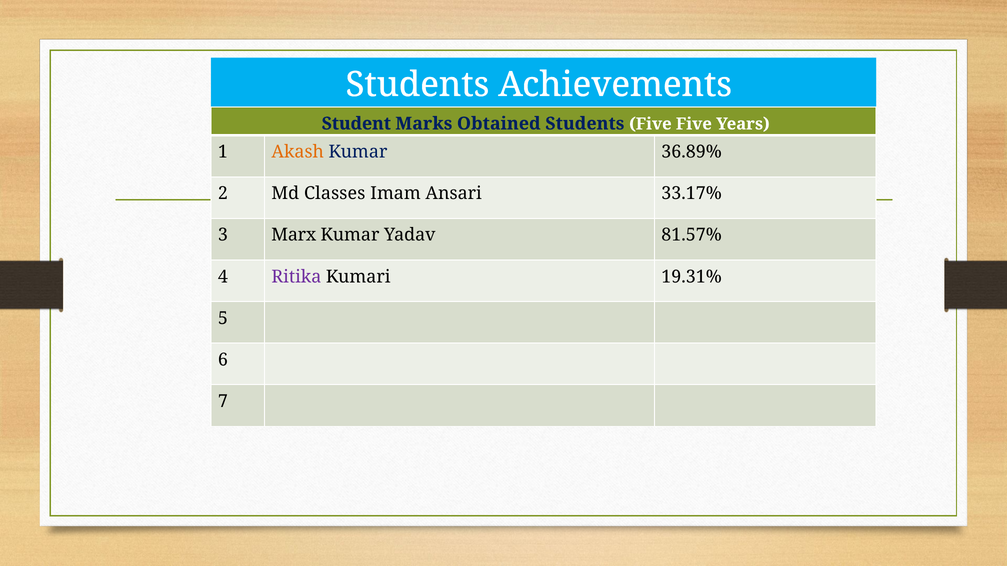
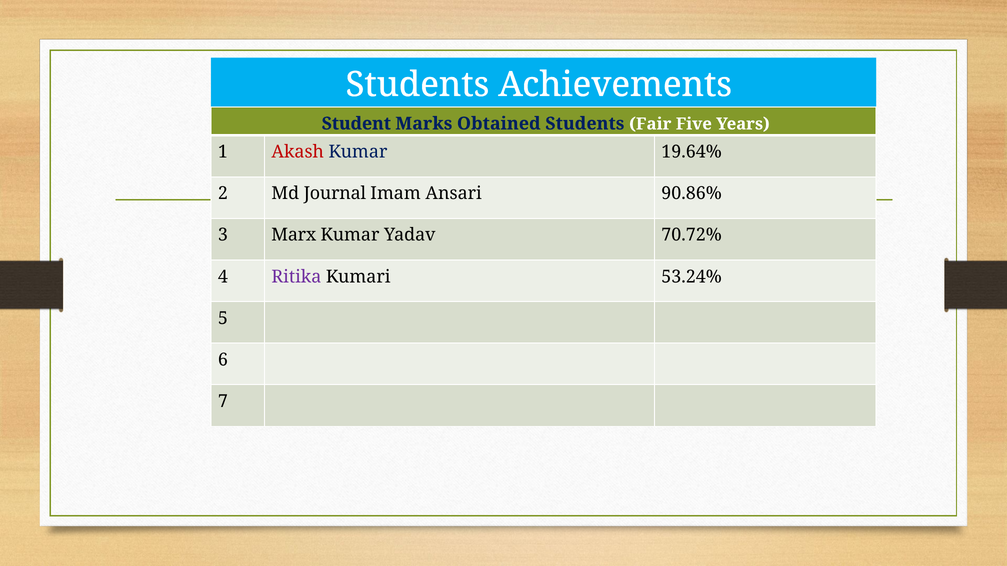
Students Five: Five -> Fair (650, 124)
Akash colour: orange -> red (298, 152)
36.89%: 36.89% -> 19.64% (692, 152)
Classes: Classes -> Journal (335, 194)
33.17%: 33.17% -> 90.86% (692, 194)
81.57%: 81.57% -> 70.72% (692, 235)
19.31%: 19.31% -> 53.24% (692, 277)
